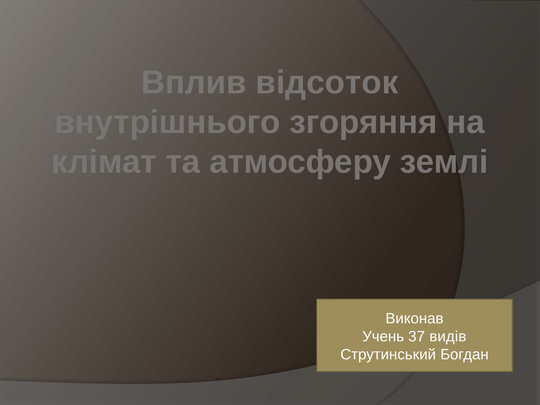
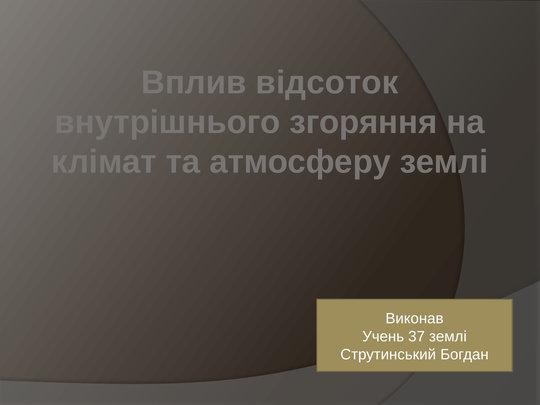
37 видів: видів -> землі (448, 336)
